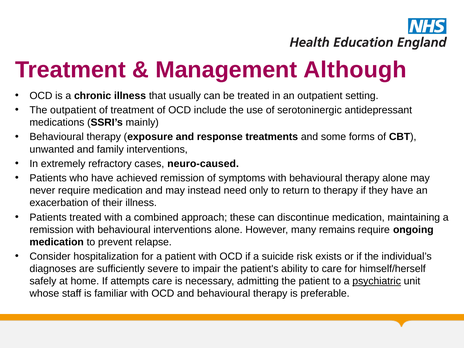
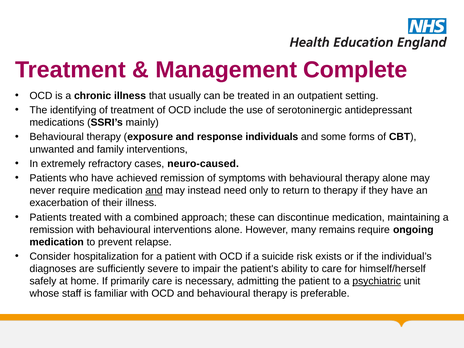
Although: Although -> Complete (355, 70)
The outpatient: outpatient -> identifying (73, 110)
treatments: treatments -> individuals (272, 137)
and underline: none -> present (154, 191)
attempts: attempts -> primarily (130, 281)
